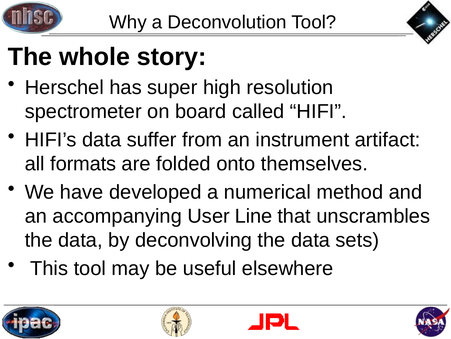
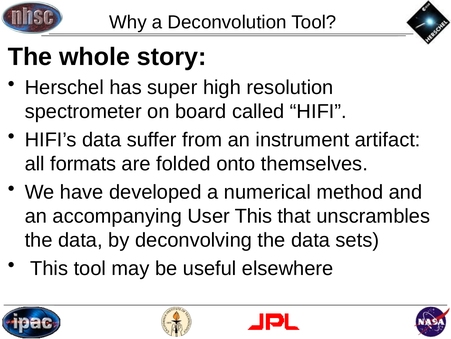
User Line: Line -> This (254, 216)
